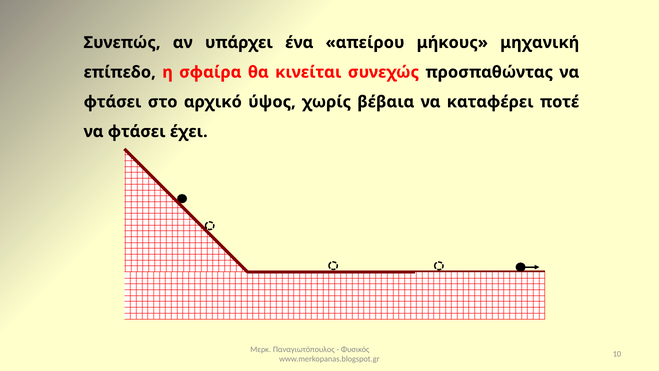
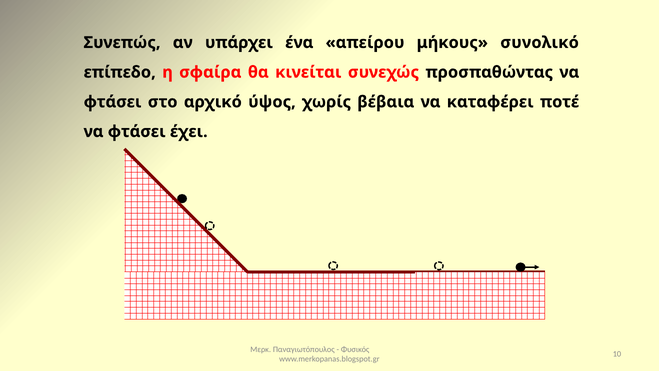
μηχανική: μηχανική -> συνολικό (540, 43)
